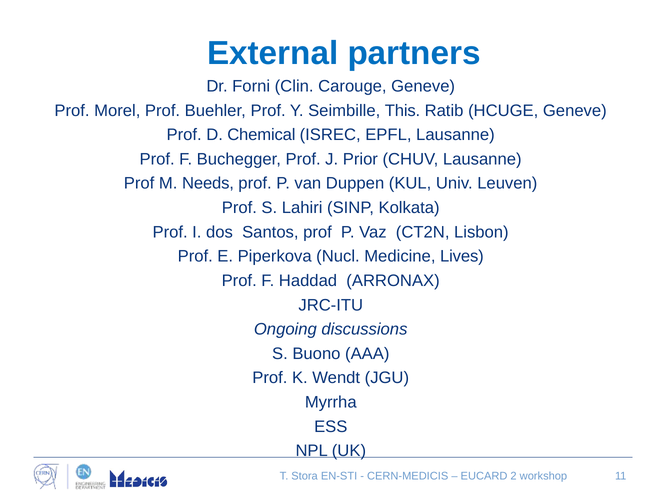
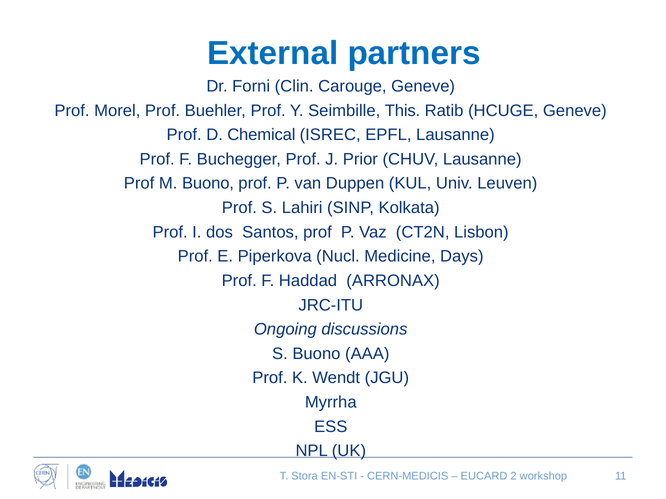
M Needs: Needs -> Buono (208, 184)
Lives: Lives -> Days (462, 257)
